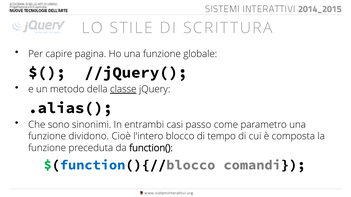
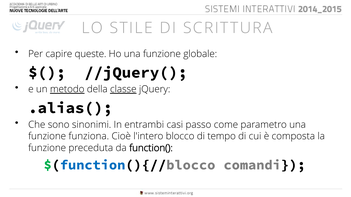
pagina: pagina -> queste (90, 54)
metodo underline: none -> present (67, 89)
dividono: dividono -> funziona (89, 137)
